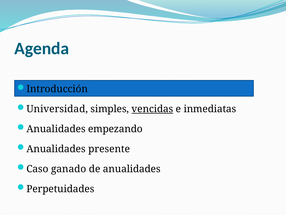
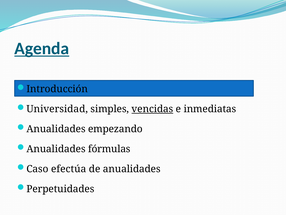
Agenda underline: none -> present (42, 48)
presente: presente -> fórmulas (109, 149)
ganado: ganado -> efectúa (69, 169)
